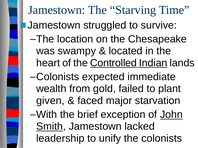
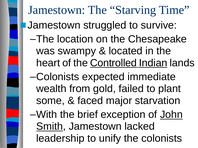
given: given -> some (50, 101)
